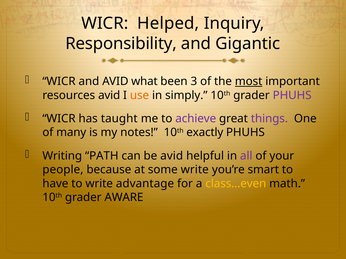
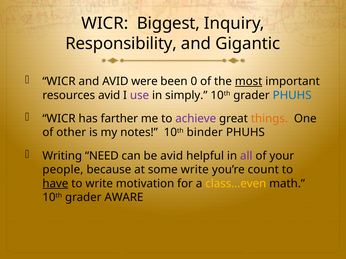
Helped: Helped -> Biggest (168, 23)
what: what -> were (144, 82)
3: 3 -> 0 (194, 82)
use colour: orange -> purple (140, 95)
PHUHS colour: purple -> blue (292, 95)
taught: taught -> farther (119, 119)
things colour: purple -> orange (269, 119)
many: many -> other (71, 133)
exactly: exactly -> binder (205, 133)
PATH: PATH -> NEED (102, 156)
smart: smart -> count (263, 170)
have underline: none -> present (55, 184)
advantage: advantage -> motivation (145, 184)
